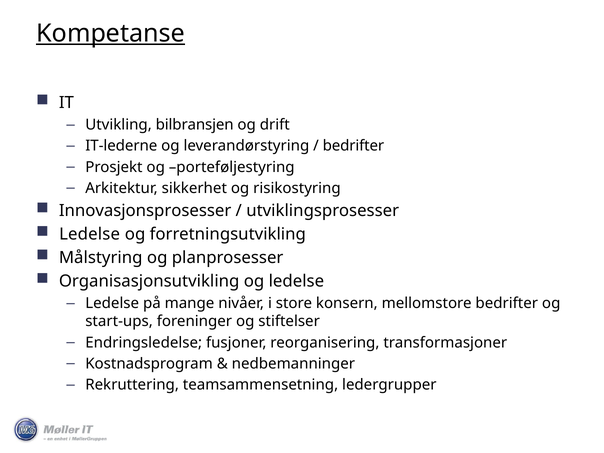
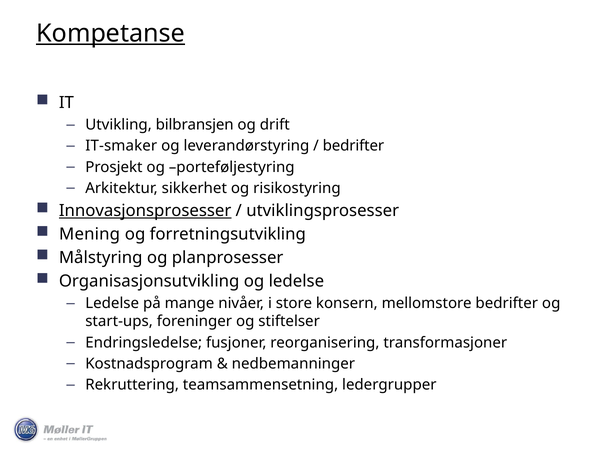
IT-lederne: IT-lederne -> IT-smaker (121, 146)
Innovasjonsprosesser underline: none -> present (145, 211)
Ledelse: Ledelse -> Mening (90, 234)
